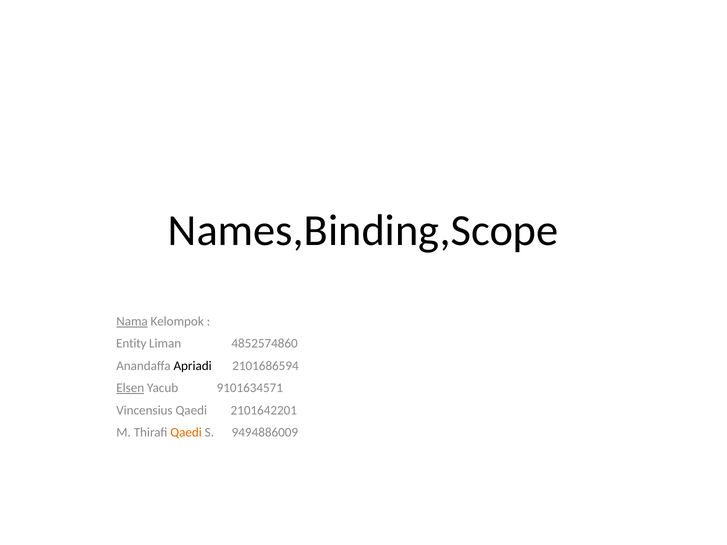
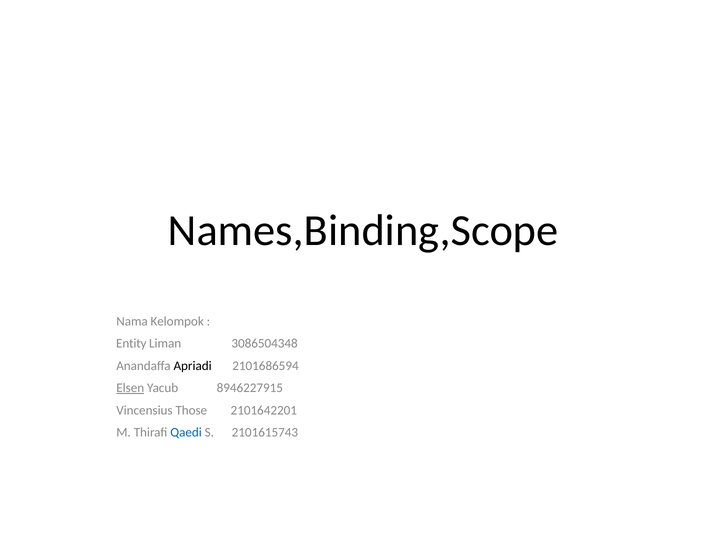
Nama underline: present -> none (132, 321)
4852574860: 4852574860 -> 3086504348 (265, 344)
9101634571: 9101634571 -> 8946227915 (250, 388)
Vincensius Qaedi: Qaedi -> Those (191, 410)
Qaedi colour: orange -> blue (186, 433)
9494886009: 9494886009 -> 2101615743 (265, 433)
